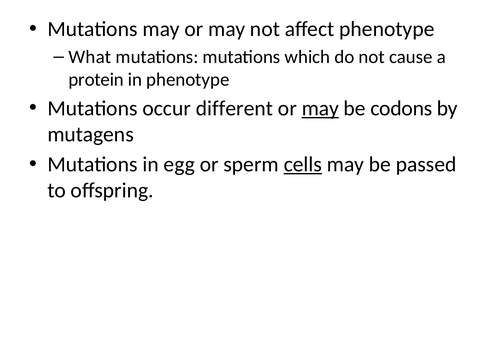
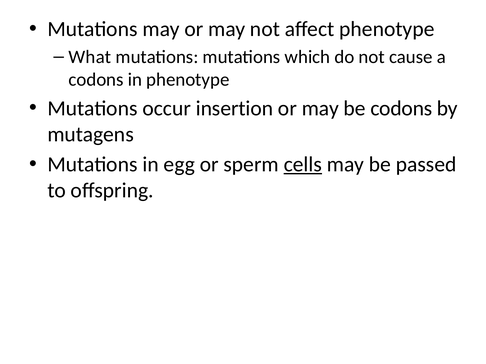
protein: protein -> codons (96, 80)
different: different -> insertion (234, 108)
may underline: present -> none (320, 108)
